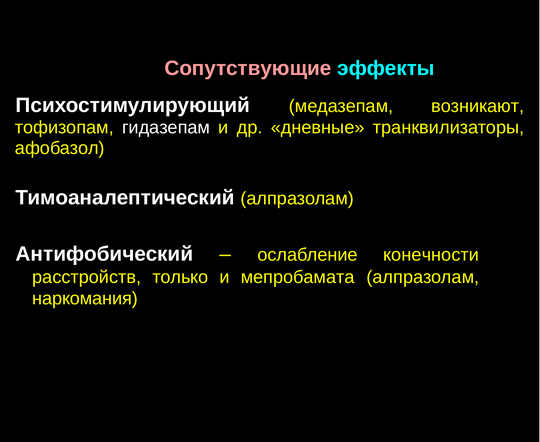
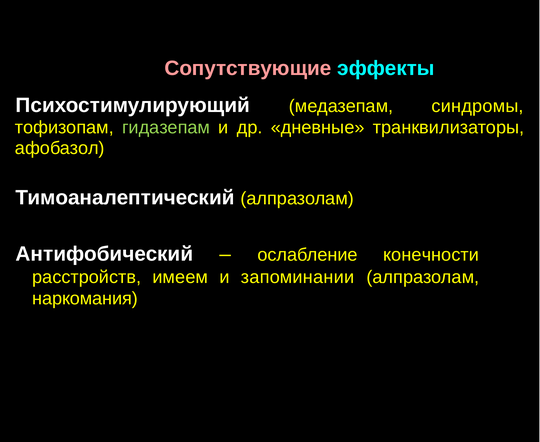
возникают: возникают -> синдромы (478, 106)
гидазепам colour: white -> light green (166, 128)
только: только -> имеем (180, 277)
мепробамата: мепробамата -> запоминании (298, 277)
